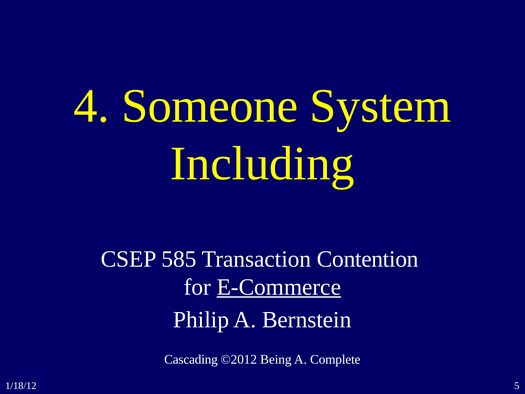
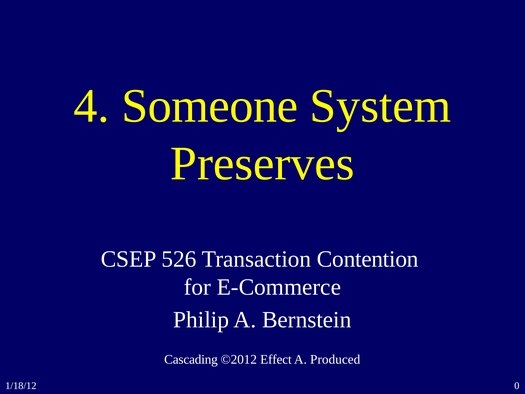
Including: Including -> Preserves (262, 163)
585: 585 -> 526 (179, 259)
E-Commerce underline: present -> none (279, 287)
Being: Being -> Effect (276, 359)
Complete: Complete -> Produced (335, 359)
5: 5 -> 0 (517, 386)
